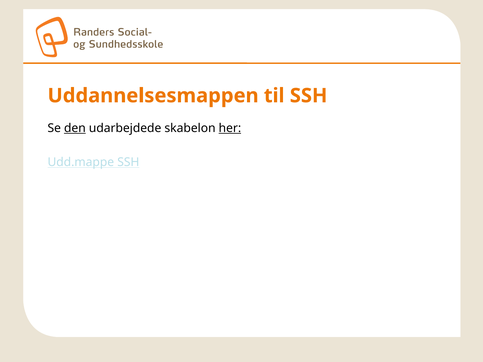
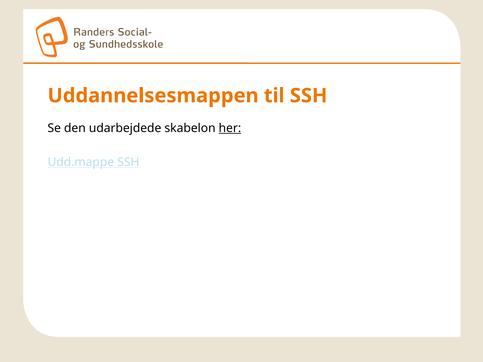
den underline: present -> none (75, 128)
